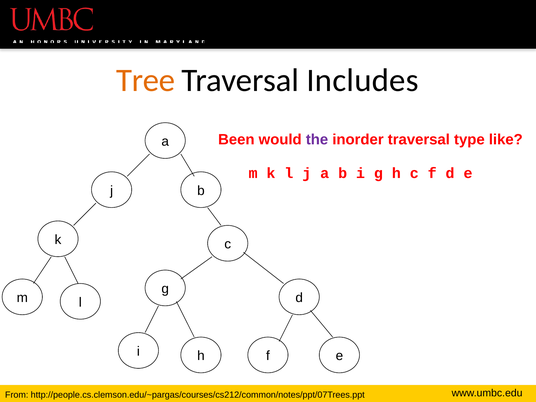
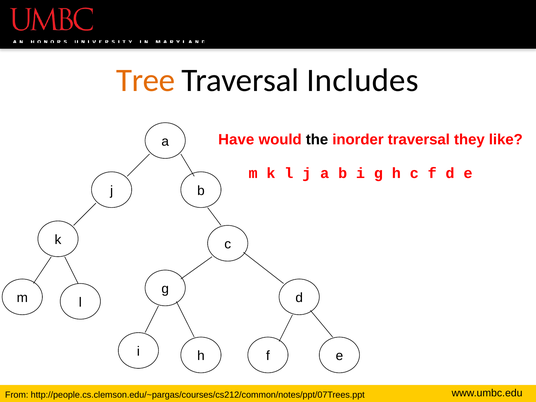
Been: Been -> Have (236, 140)
the colour: purple -> black (317, 140)
type: type -> they (469, 140)
